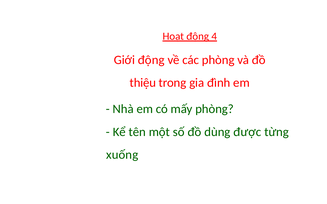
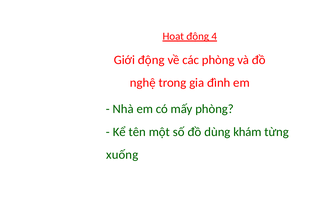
thiệu: thiệu -> nghệ (143, 83)
được: được -> khám (247, 132)
